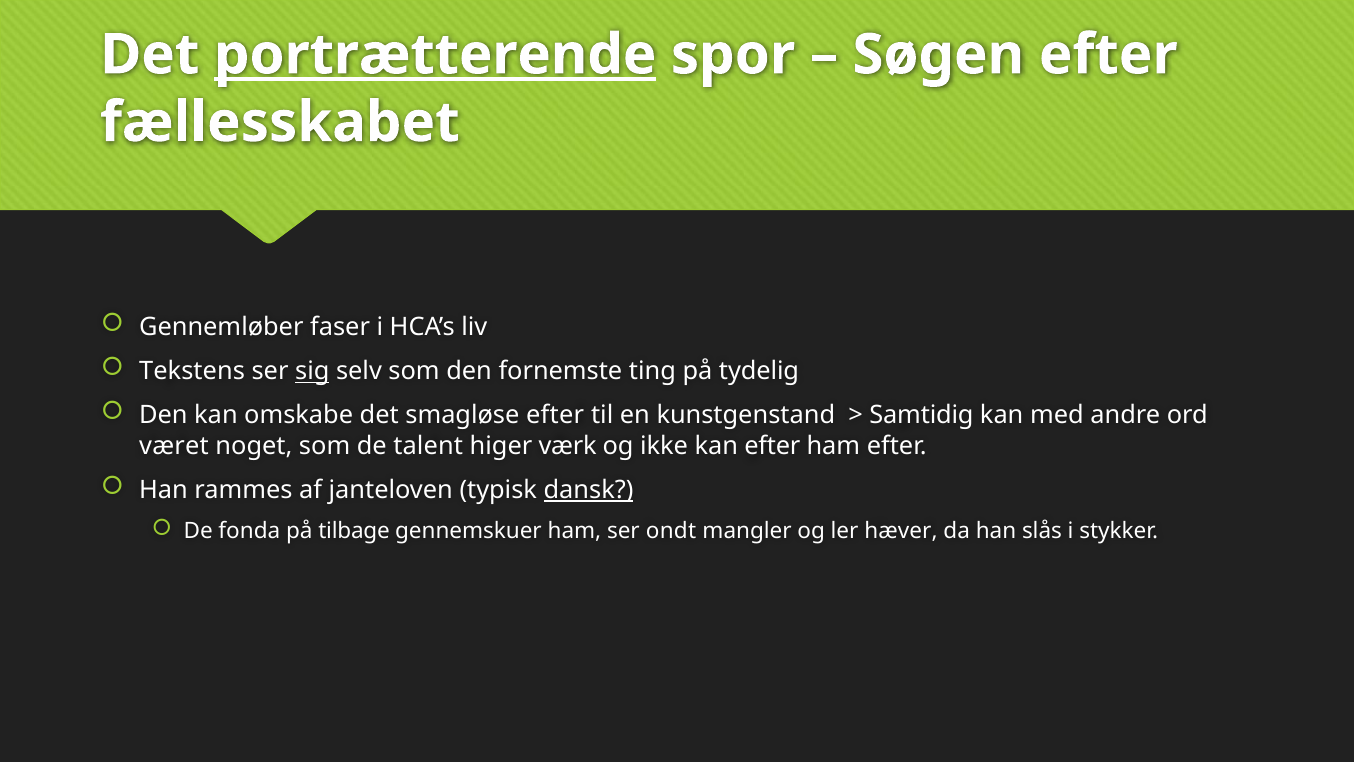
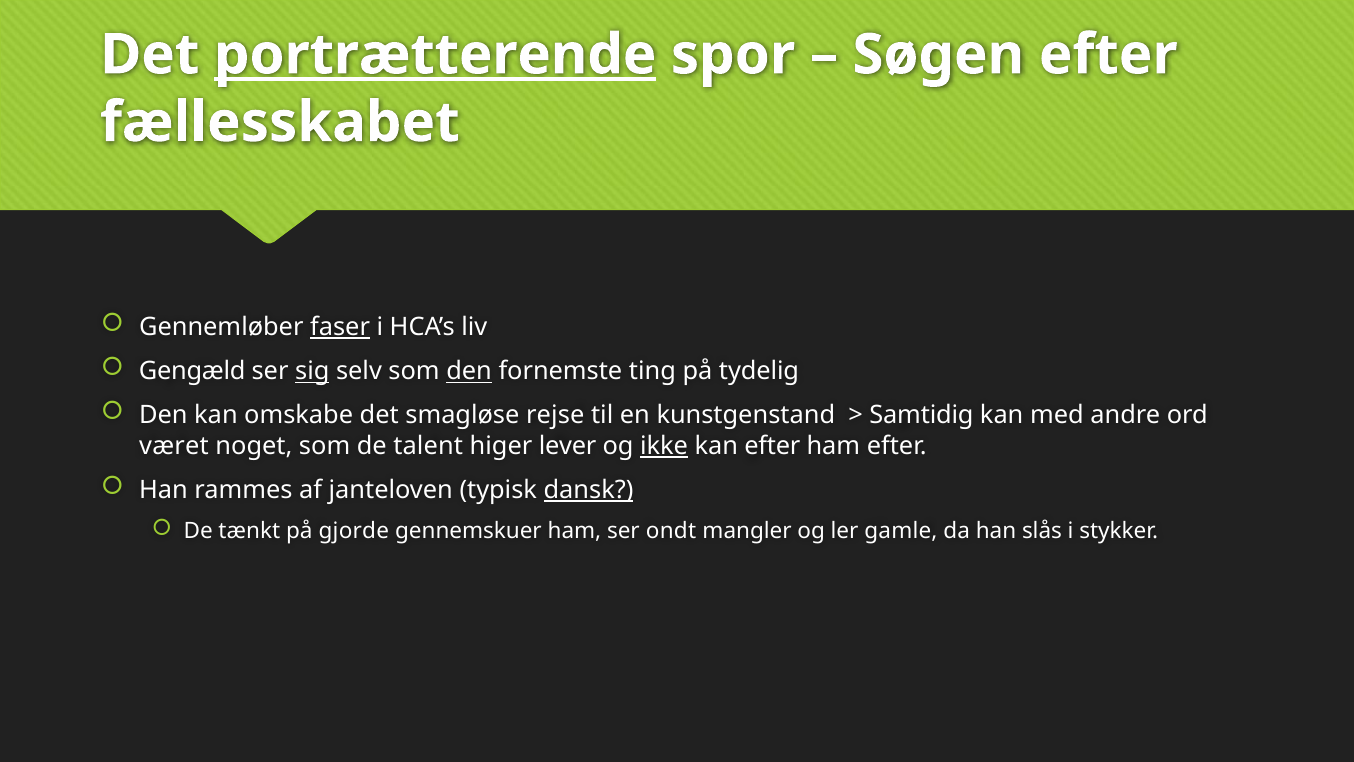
faser underline: none -> present (340, 327)
Tekstens: Tekstens -> Gengæld (192, 371)
den underline: none -> present (469, 371)
smagløse efter: efter -> rejse (555, 415)
værk: værk -> lever (568, 446)
ikke underline: none -> present (664, 446)
fonda: fonda -> tænkt (249, 531)
tilbage: tilbage -> gjorde (354, 531)
hæver: hæver -> gamle (901, 531)
